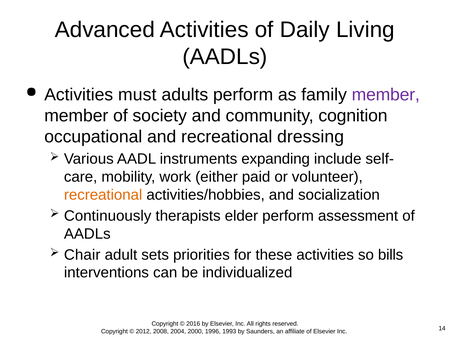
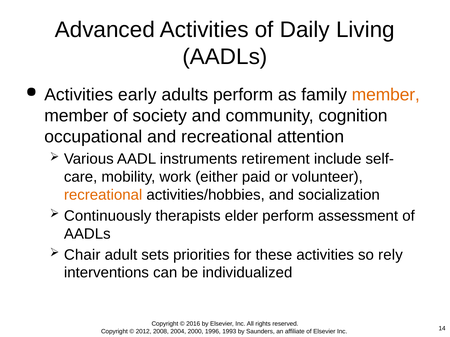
must: must -> early (137, 95)
member colour: purple -> orange (386, 95)
dressing: dressing -> attention (311, 137)
expanding: expanding -> retirement (276, 159)
bills: bills -> rely (390, 255)
